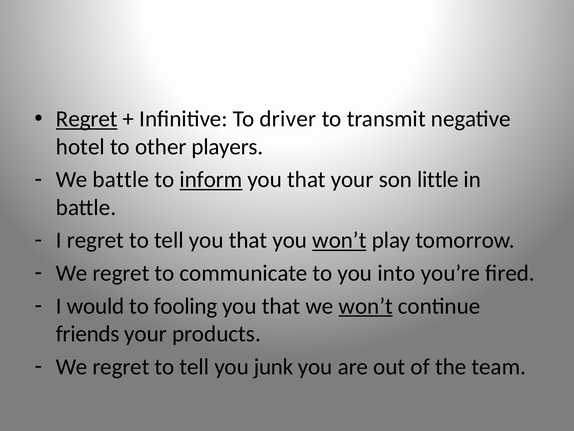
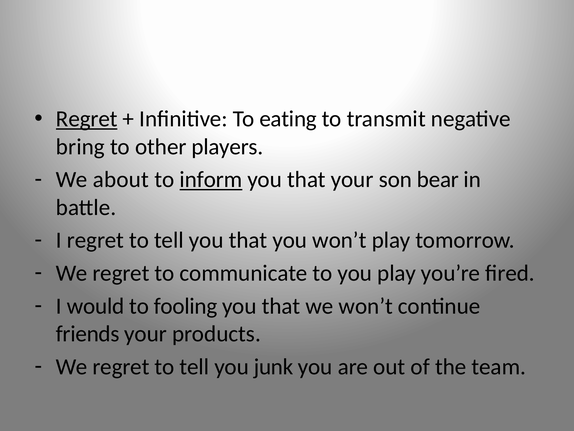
driver: driver -> eating (288, 119)
hotel: hotel -> bring (80, 147)
We battle: battle -> about (121, 179)
little: little -> bear (438, 179)
won’t underline: present -> none (339, 240)
you into: into -> play (397, 273)
won’t underline: present -> none (366, 306)
